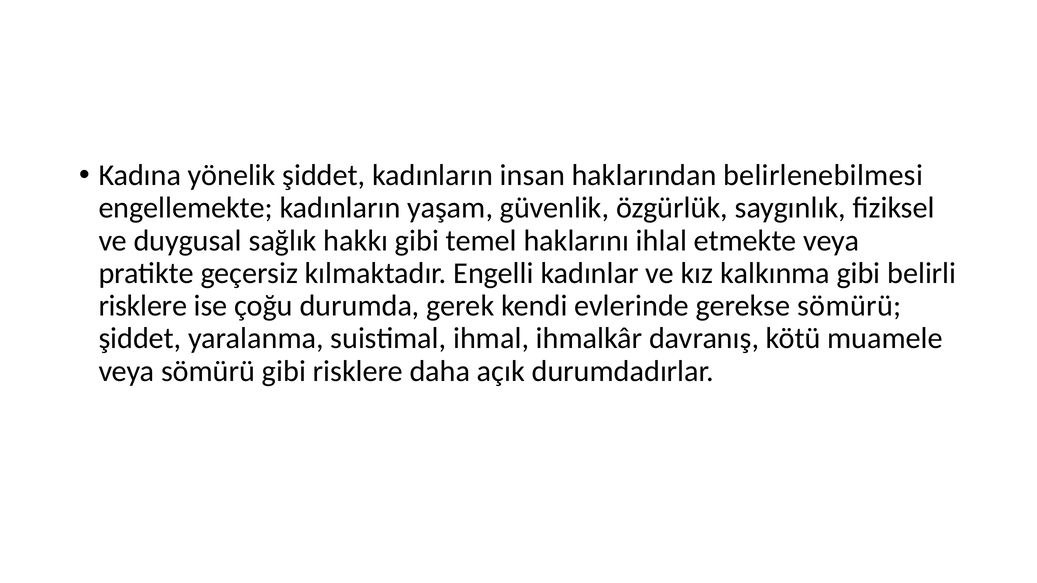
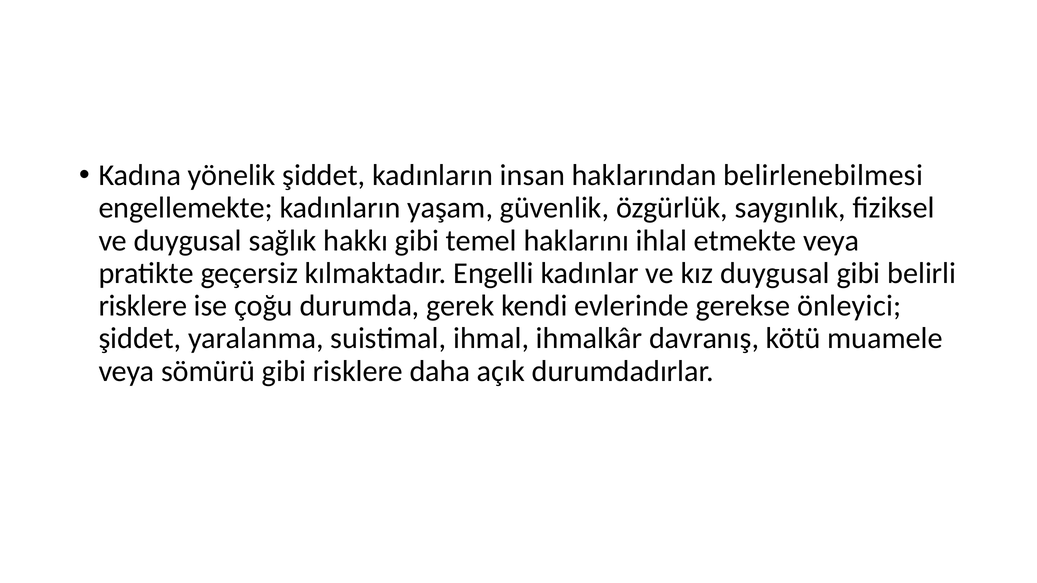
kız kalkınma: kalkınma -> duygusal (775, 273)
gerekse sömürü: sömürü -> önleyici (849, 306)
